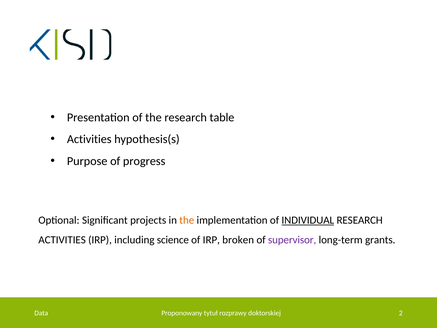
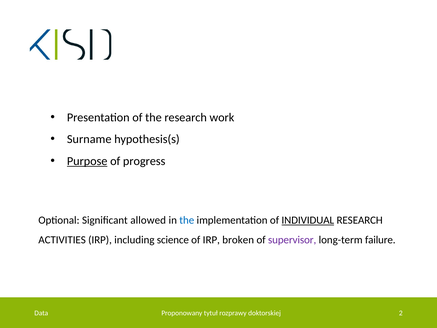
table: table -> work (222, 117)
Activities: Activities -> Surname (89, 139)
Purpose underline: none -> present (87, 161)
projects: projects -> allowed (148, 220)
the colour: orange -> blue (187, 220)
grants: grants -> failure (380, 240)
